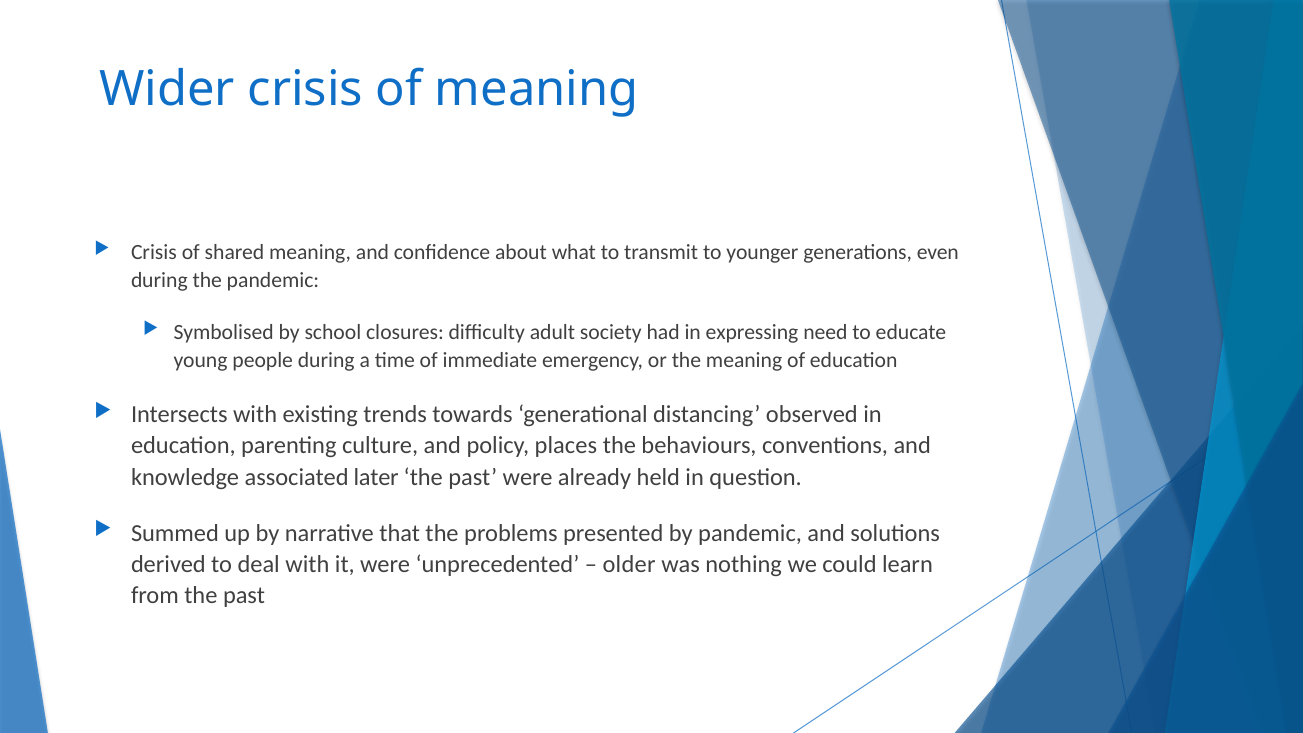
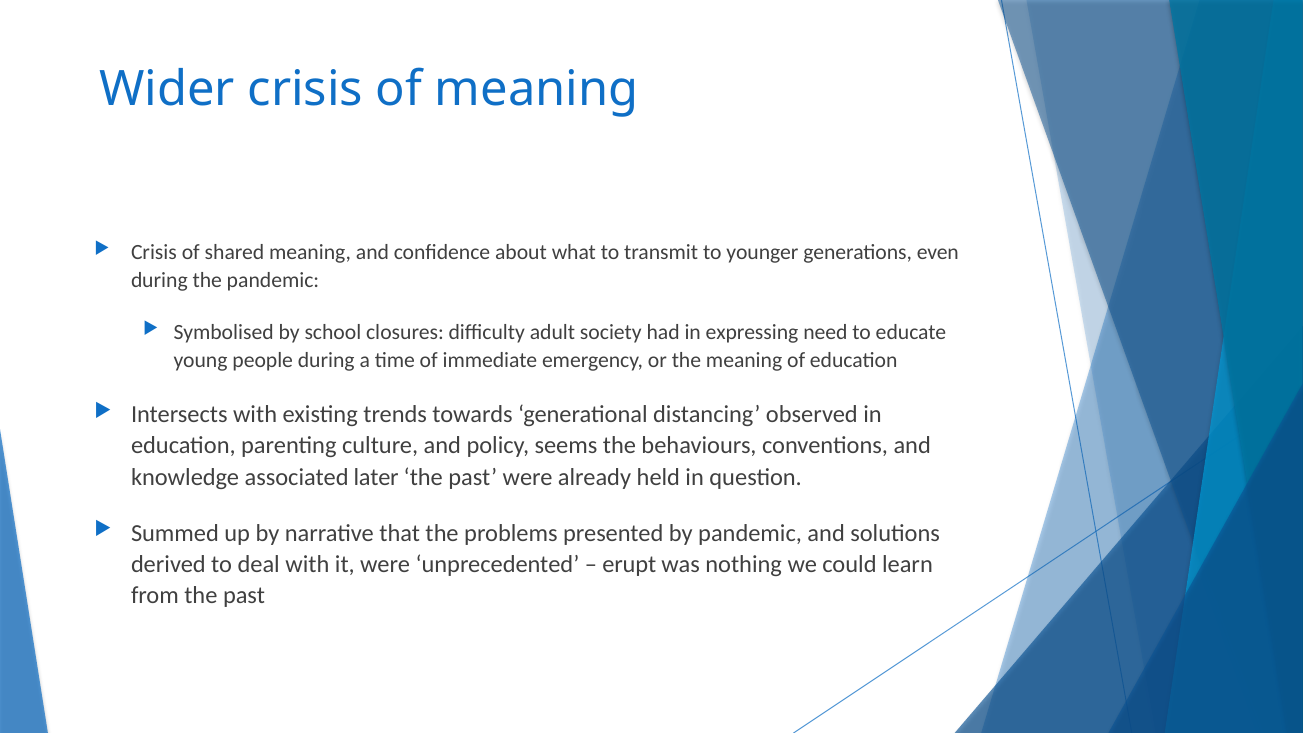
places: places -> seems (566, 446)
older: older -> erupt (629, 564)
